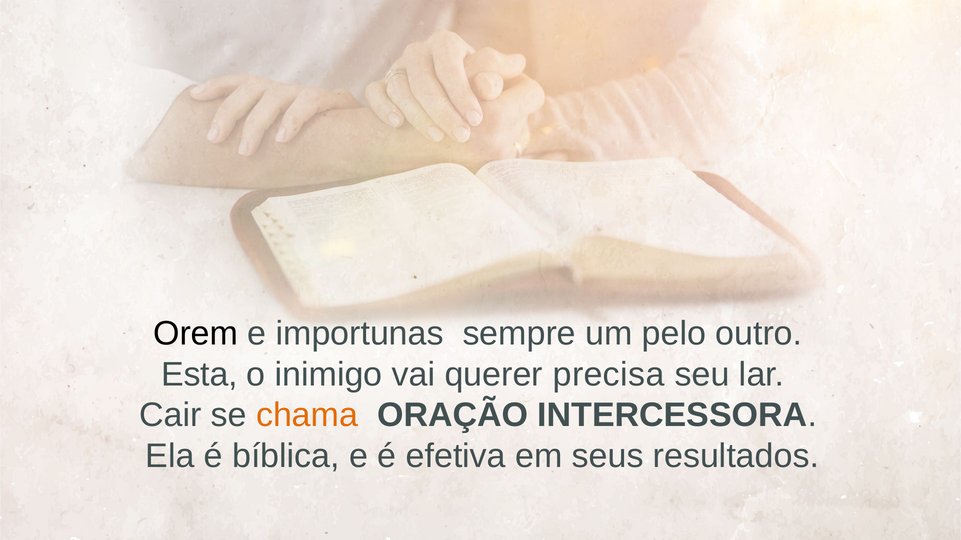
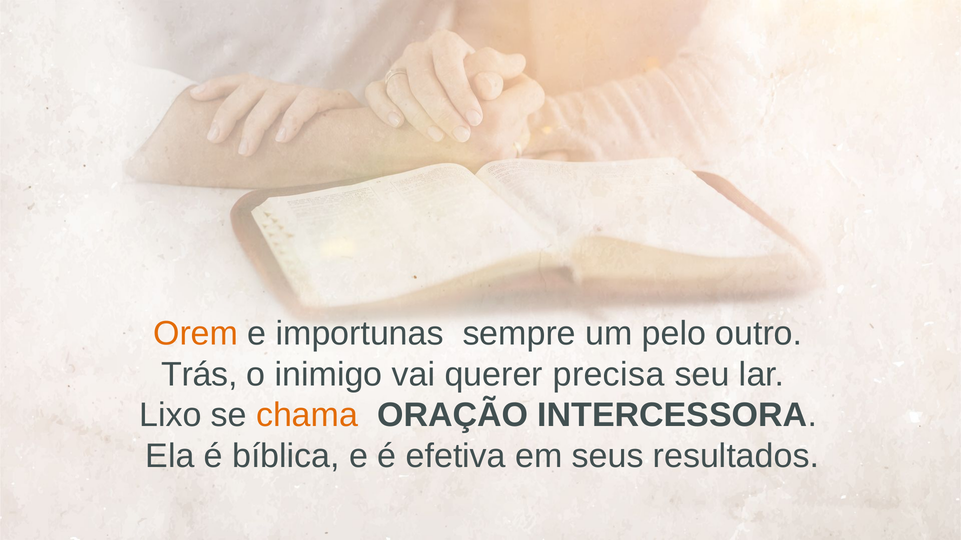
Orem colour: black -> orange (196, 334)
Esta: Esta -> Trás (200, 375)
Cair: Cair -> Lixo (170, 415)
